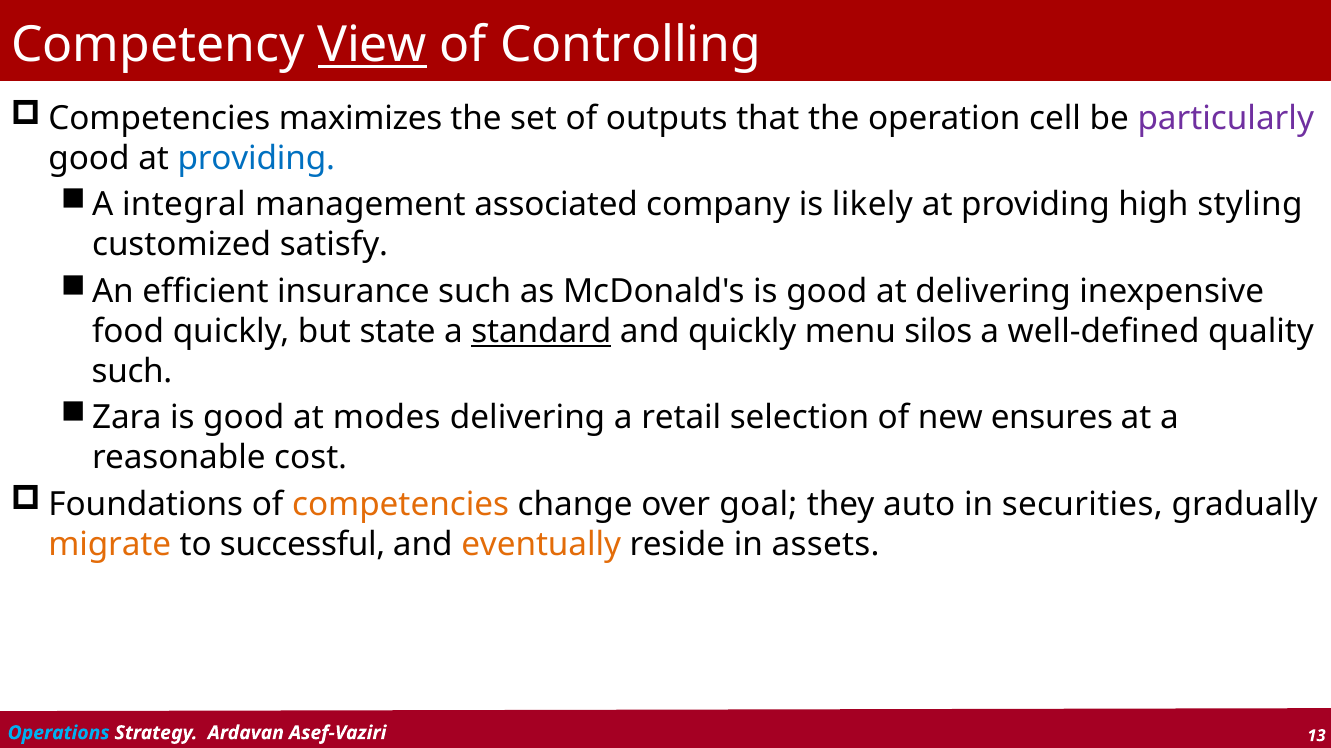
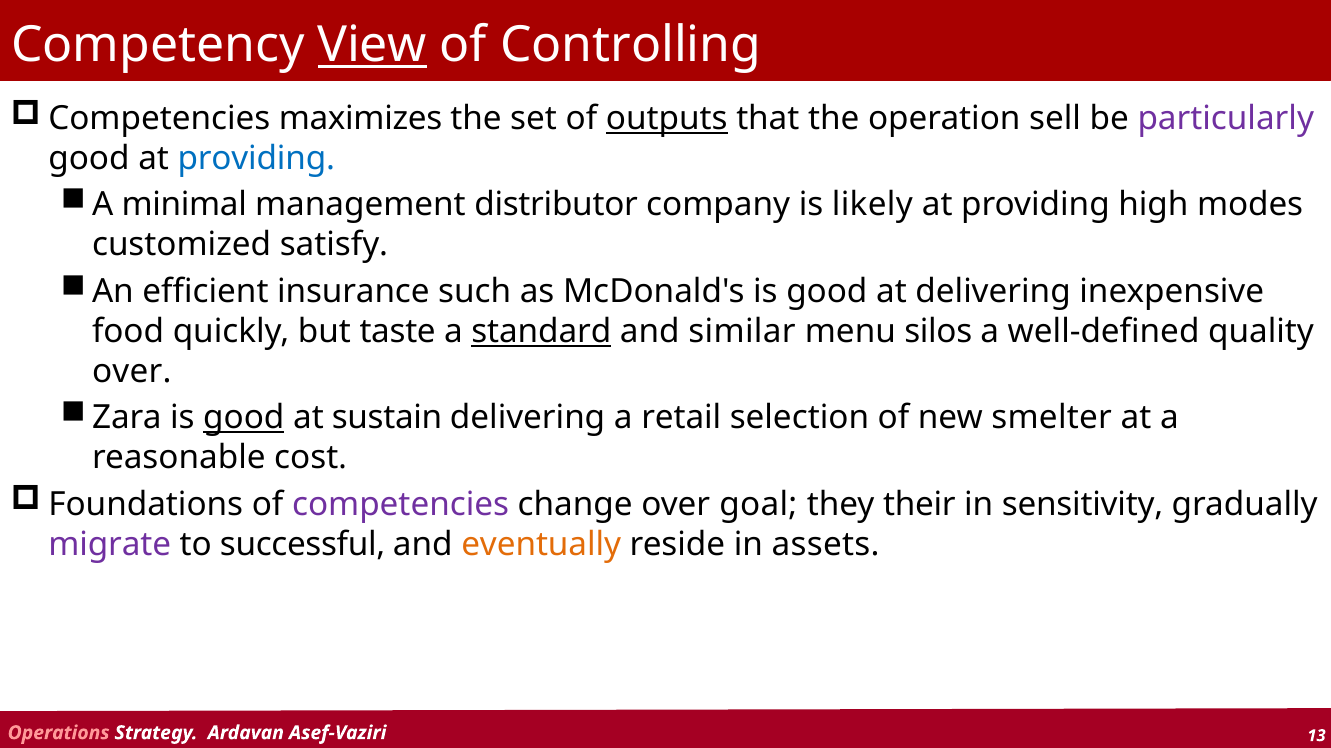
outputs underline: none -> present (667, 119)
cell: cell -> sell (1055, 119)
integral: integral -> minimal (184, 205)
associated: associated -> distributor (556, 205)
styling: styling -> modes (1250, 205)
state: state -> taste (398, 332)
and quickly: quickly -> similar (742, 332)
such: such -> over (132, 372)
good underline: none -> present (244, 418)
modes: modes -> sustain (387, 418)
ensures: ensures -> smelter (1052, 418)
competencies colour: orange -> purple (401, 505)
auto: auto -> their (919, 505)
securities: securities -> sensitivity (1083, 505)
migrate colour: orange -> purple (110, 545)
Operations colour: light blue -> pink (59, 733)
